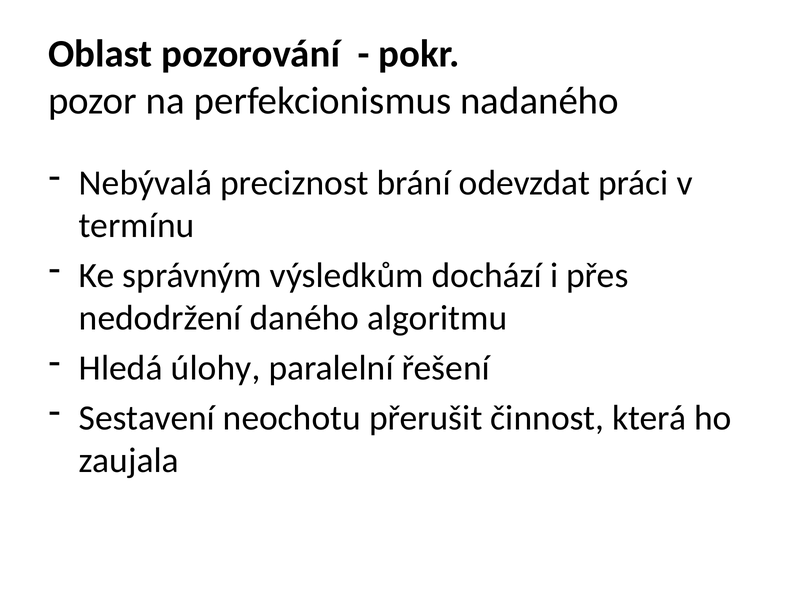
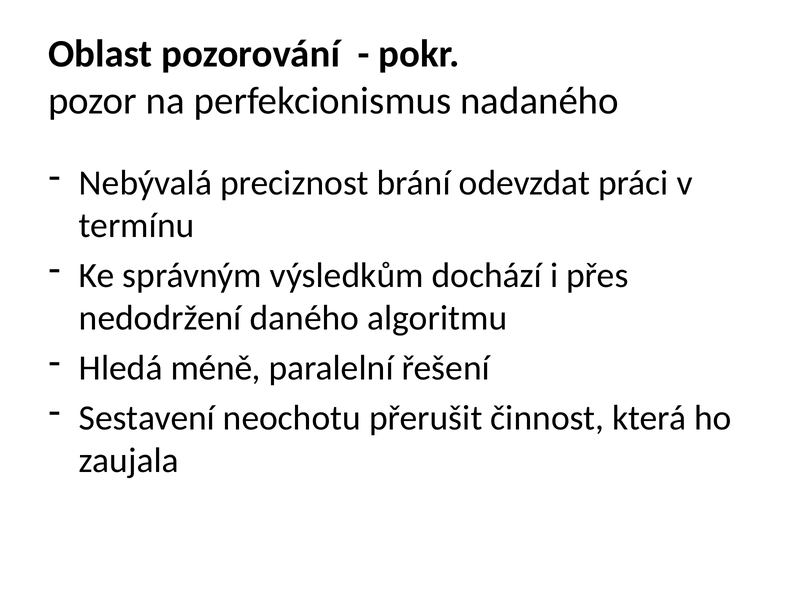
úlohy: úlohy -> méně (216, 368)
